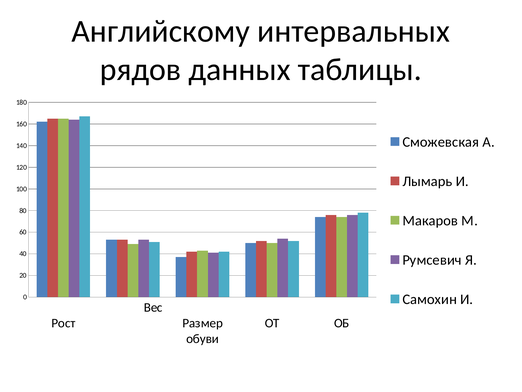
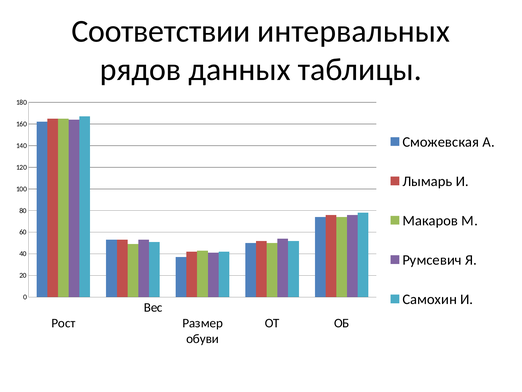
Английскому: Английскому -> Соответствии (161, 31)
